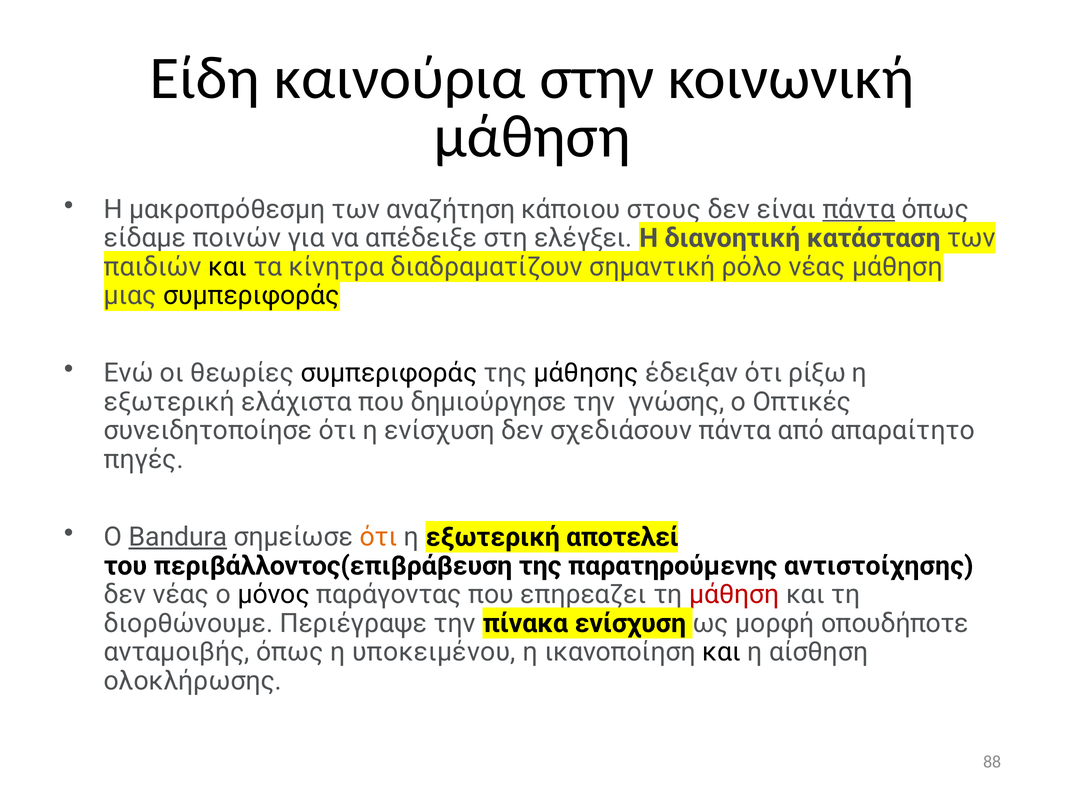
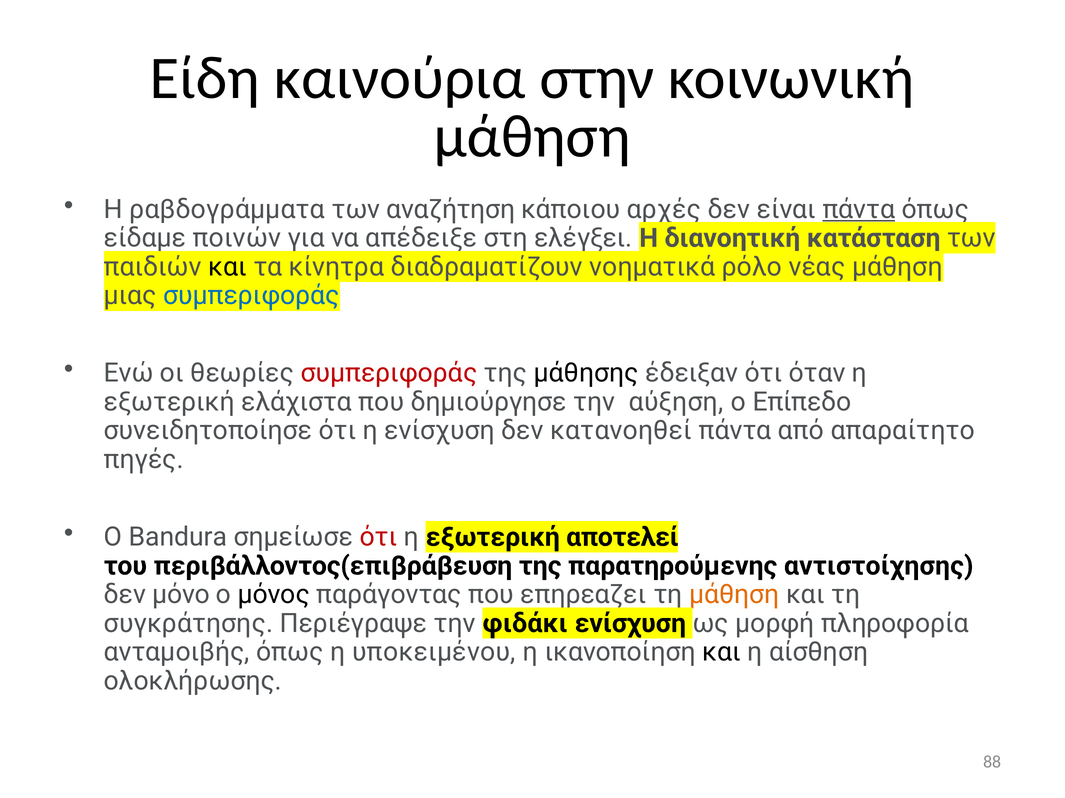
μακροπρόθεσμη: μακροπρόθεσμη -> ραβδογράμματα (227, 210)
στους: στους -> αρχές (664, 210)
σημαντική: σημαντική -> νοηματικά (652, 267)
συμπεριφοράς colour: black -> blue (252, 296)
συμπεριφοράς colour: black -> red (389, 374)
ρίξω: ρίξω -> όταν (817, 374)
γνώσης: γνώσης -> αύξηση (676, 402)
Οπτικές: Οπτικές -> Επίπεδο (802, 402)
σχεδιάσουν: σχεδιάσουν -> κατανοηθεί (621, 431)
Bandura underline: present -> none (178, 538)
ότι colour: orange -> red (378, 538)
δεν νέας: νέας -> μόνο (181, 595)
μάθηση colour: red -> orange (734, 595)
διορθώνουμε: διορθώνουμε -> συγκράτησης (188, 624)
πίνακα: πίνακα -> φιδάκι (525, 624)
οπουδήποτε: οπουδήποτε -> πληροφορία (895, 624)
